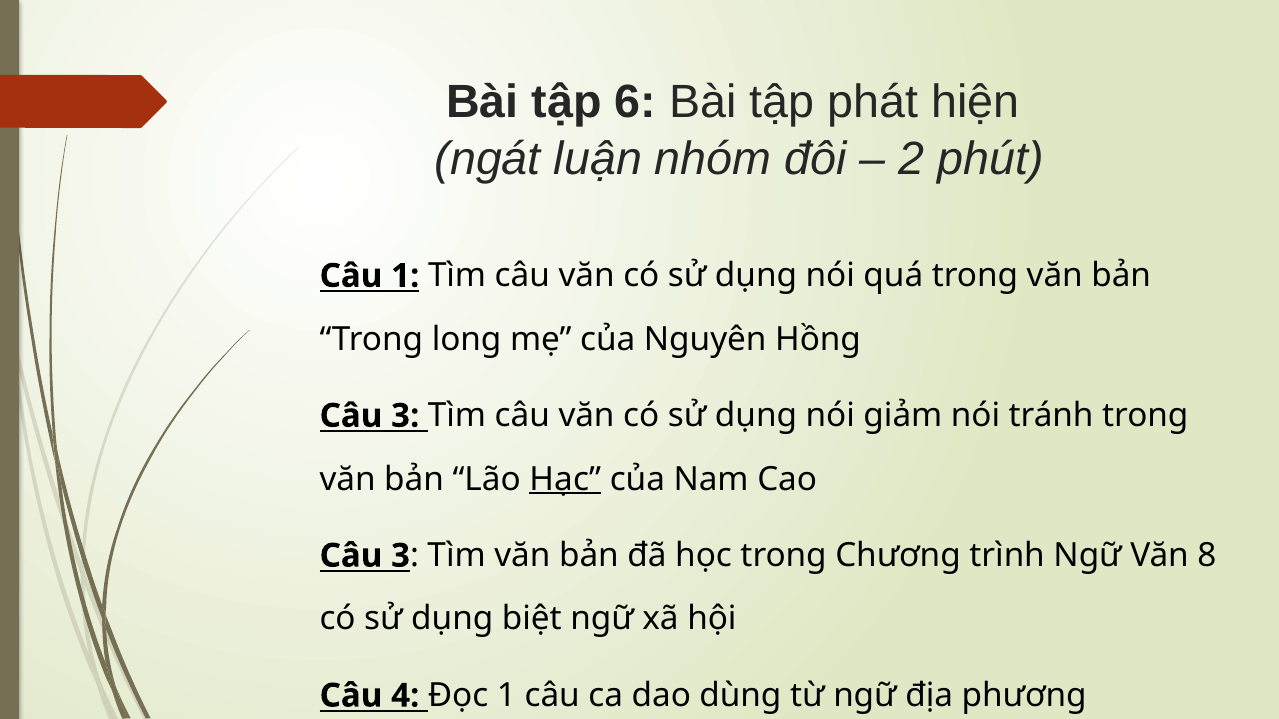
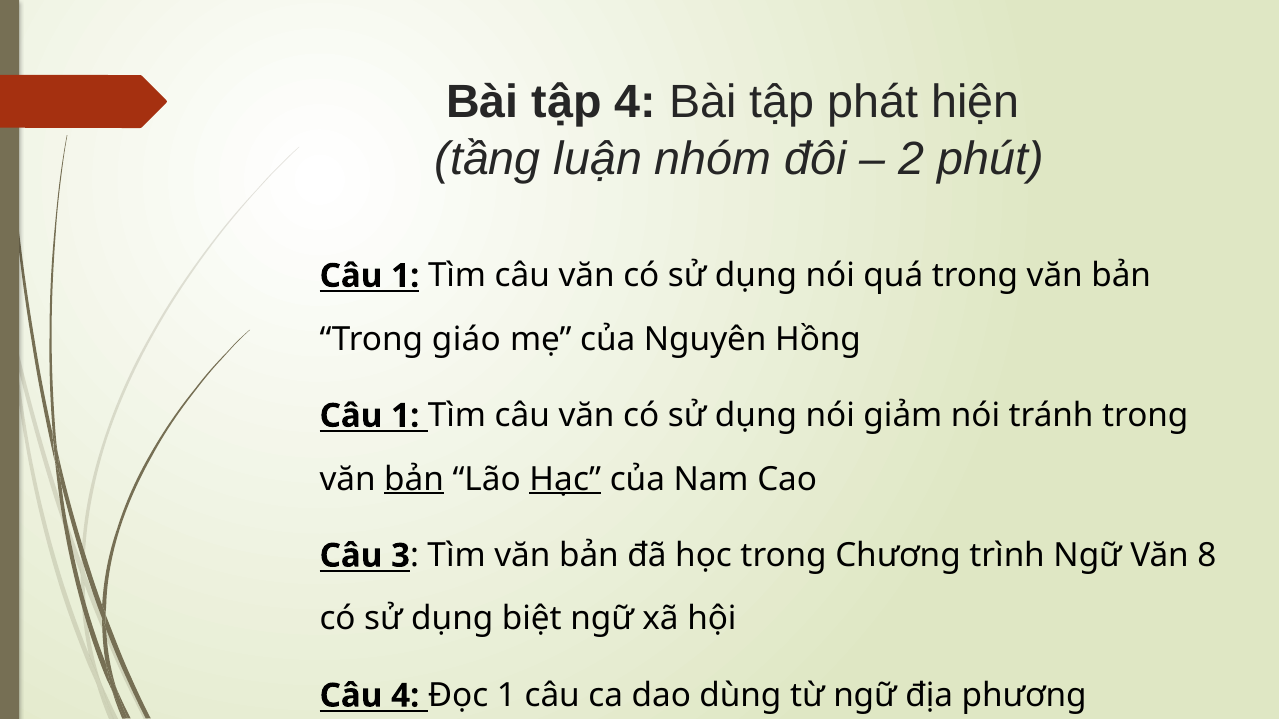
tập 6: 6 -> 4 (635, 102)
ngát: ngát -> tầng (488, 160)
long: long -> giáo (466, 339)
3: 3 -> 1 (405, 416)
bản underline: none -> present (414, 479)
